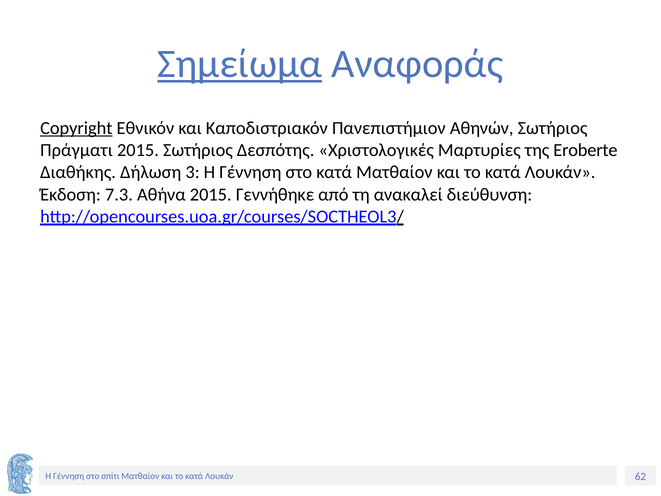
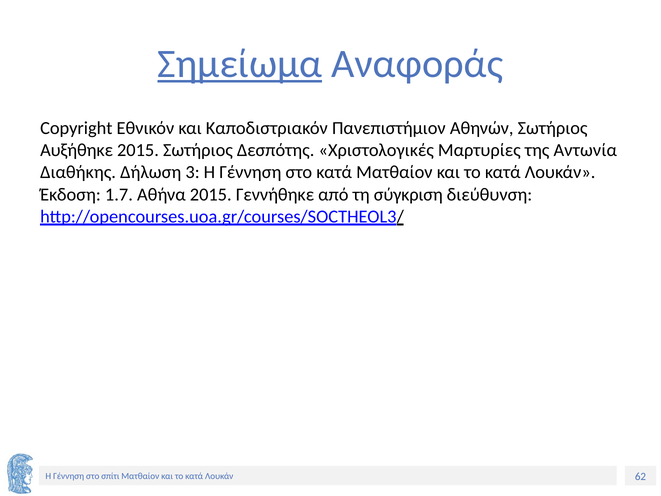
Copyright underline: present -> none (76, 128)
Πράγματι: Πράγματι -> Αυξήθηκε (77, 150)
Eroberte: Eroberte -> Αντωνία (585, 150)
7.3: 7.3 -> 1.7 (119, 194)
ανακαλεί: ανακαλεί -> σύγκριση (408, 194)
